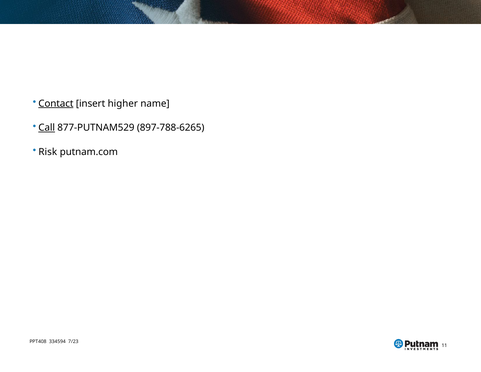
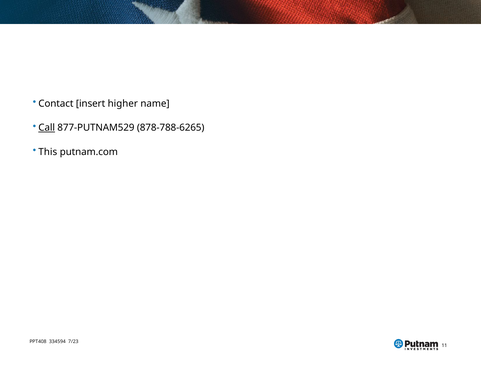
Contact underline: present -> none (56, 103)
897-788-6265: 897-788-6265 -> 878-788-6265 (171, 128)
Risk: Risk -> This (48, 152)
